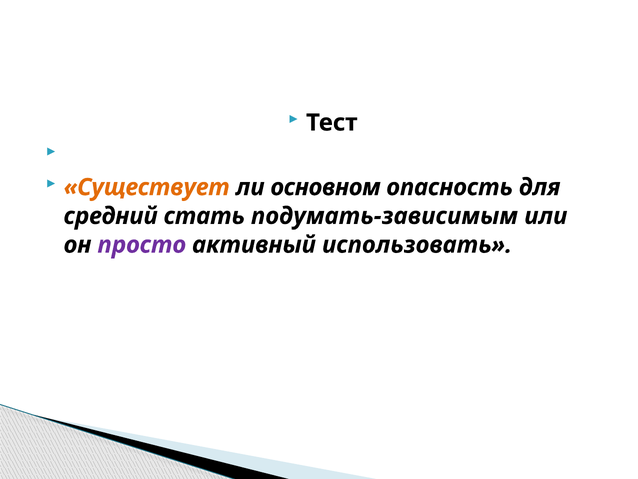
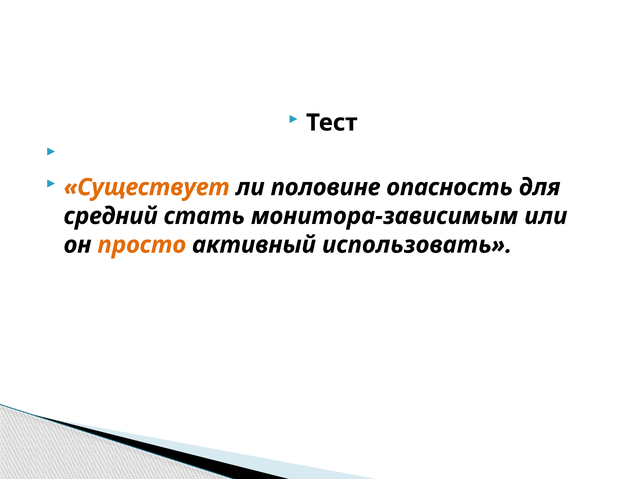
основном: основном -> половине (326, 187)
подумать-зависимым: подумать-зависимым -> монитора-зависимым (385, 216)
просто colour: purple -> orange (142, 245)
